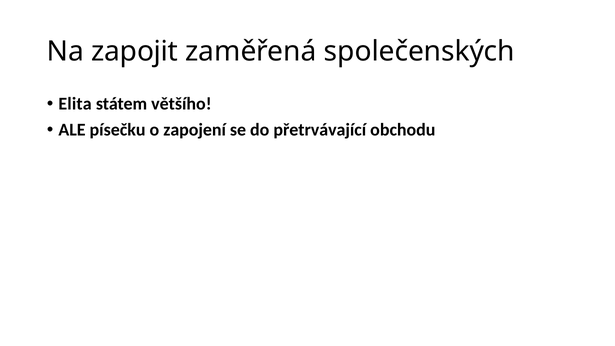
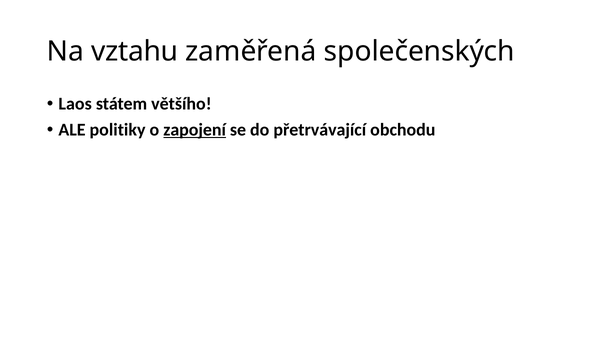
zapojit: zapojit -> vztahu (135, 52)
Elita: Elita -> Laos (75, 104)
písečku: písečku -> politiky (118, 130)
zapojení underline: none -> present (195, 130)
